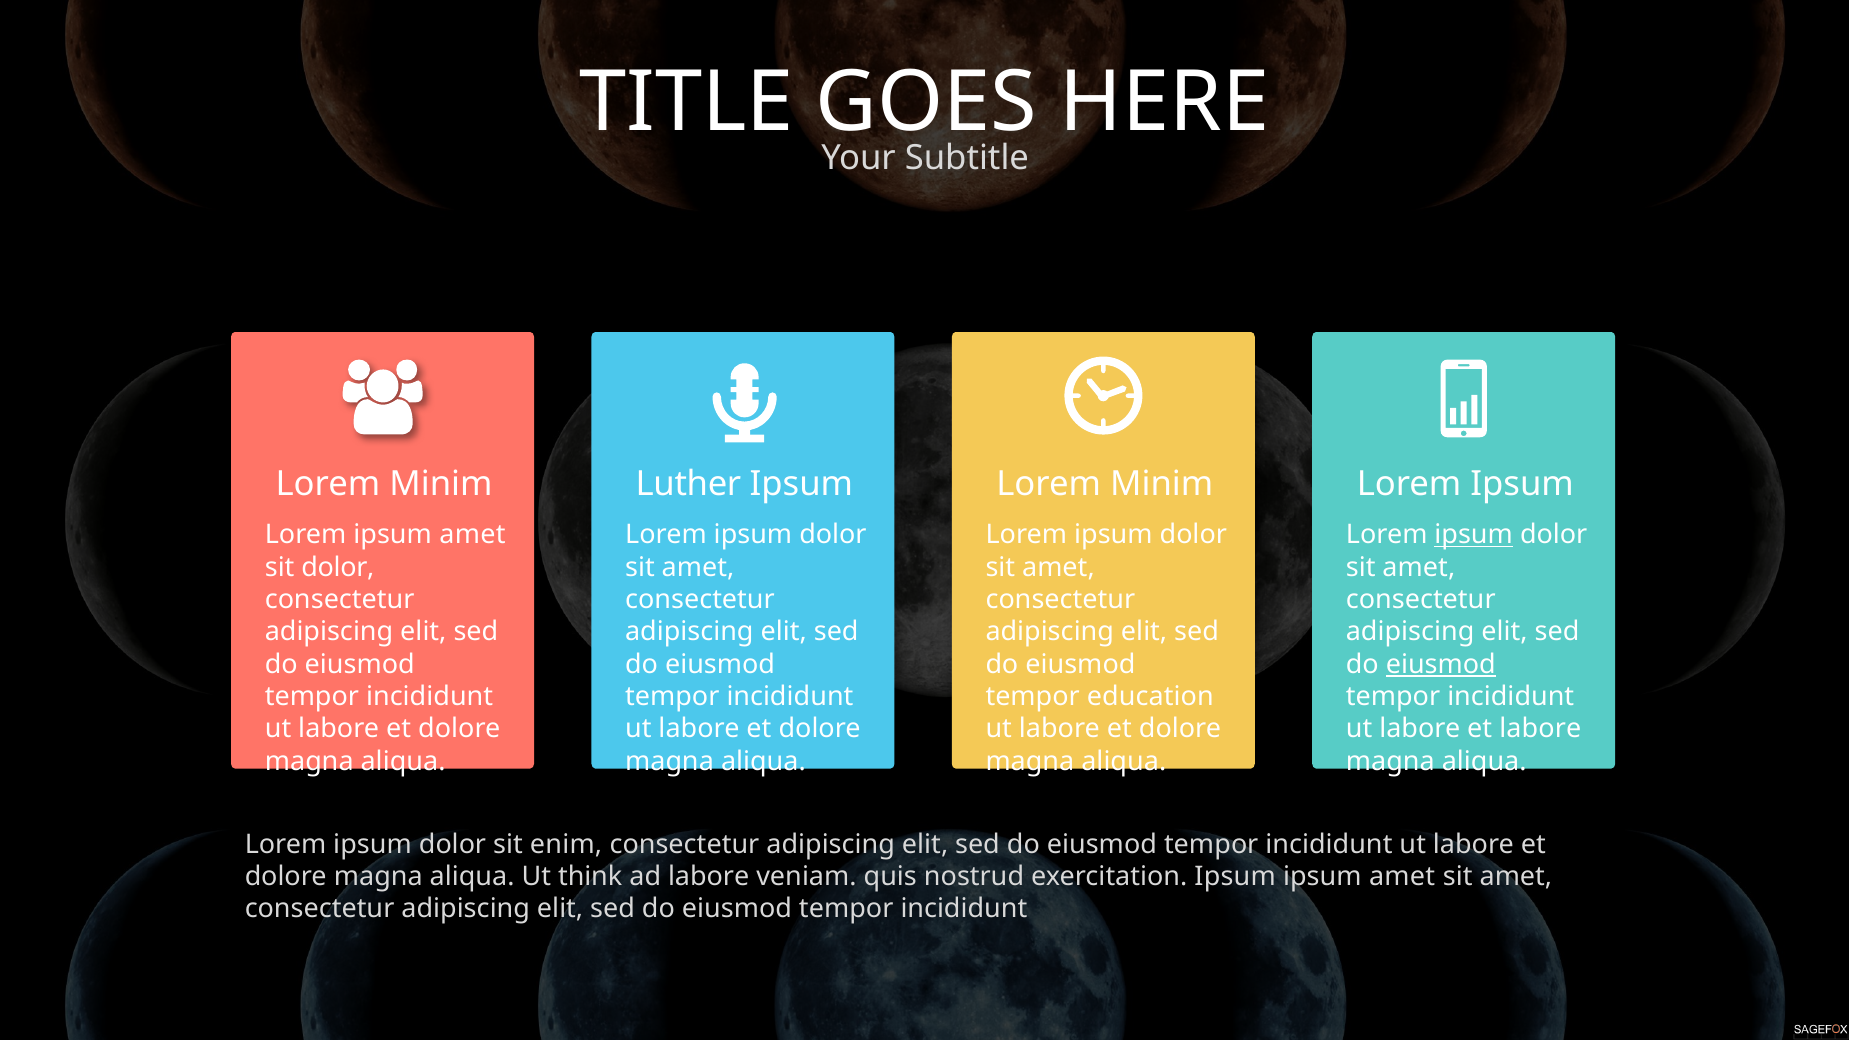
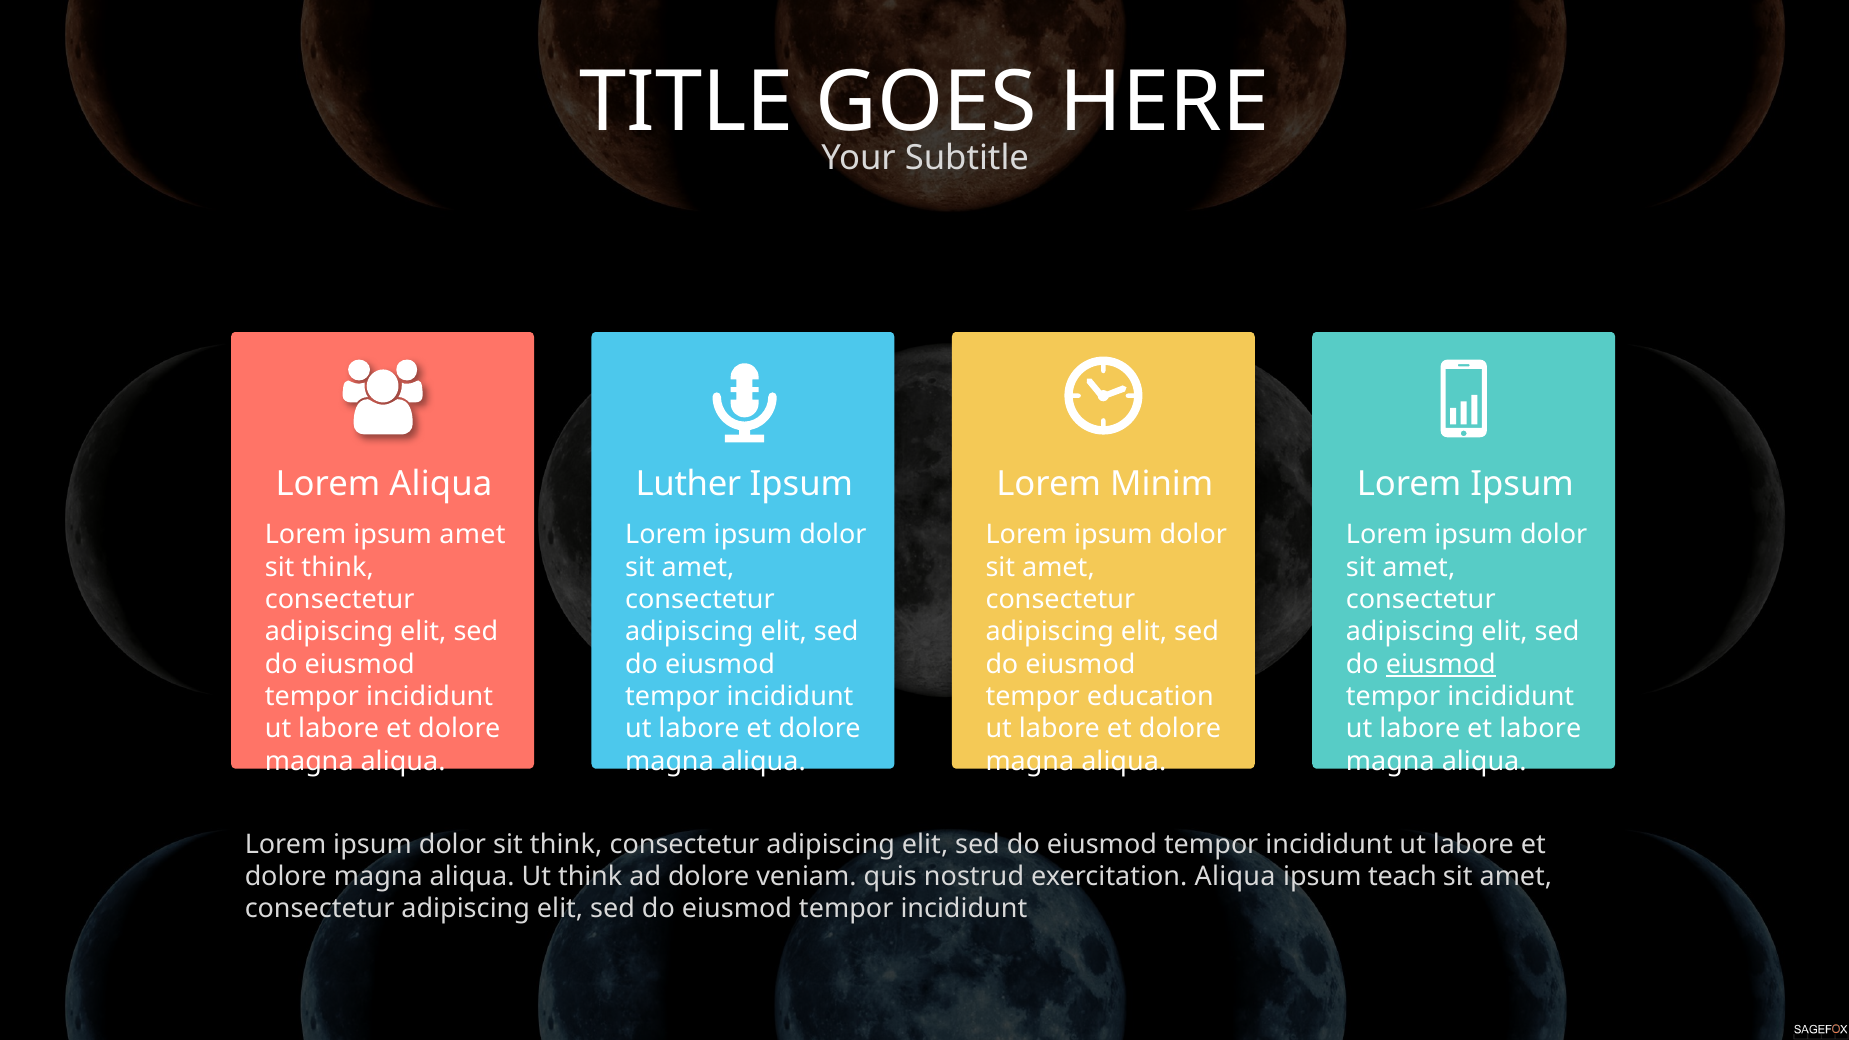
Minim: Minim -> Aliqua (441, 484)
ipsum underline: present -> none (1474, 535)
dolor: dolor -> think (338, 567)
dolor sit enim: enim -> think (566, 844)
ad labore: labore -> dolore (709, 877)
exercitation Ipsum: Ipsum -> Aliqua (1235, 877)
amet: amet -> teach (1402, 877)
